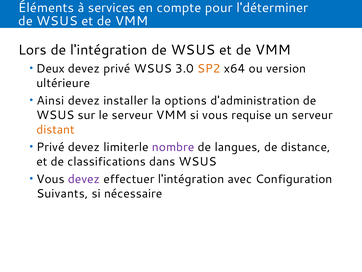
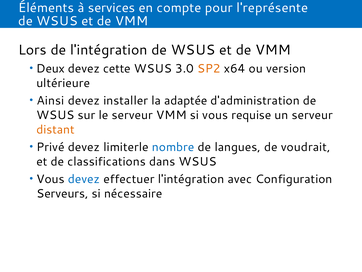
l'déterminer: l'déterminer -> l'représente (272, 8)
devez privé: privé -> cette (117, 68)
options: options -> adaptée (186, 100)
nombre colour: purple -> blue (173, 147)
distance: distance -> voudrait (306, 147)
devez colour: purple -> blue (84, 179)
Suivants: Suivants -> Serveurs (62, 193)
